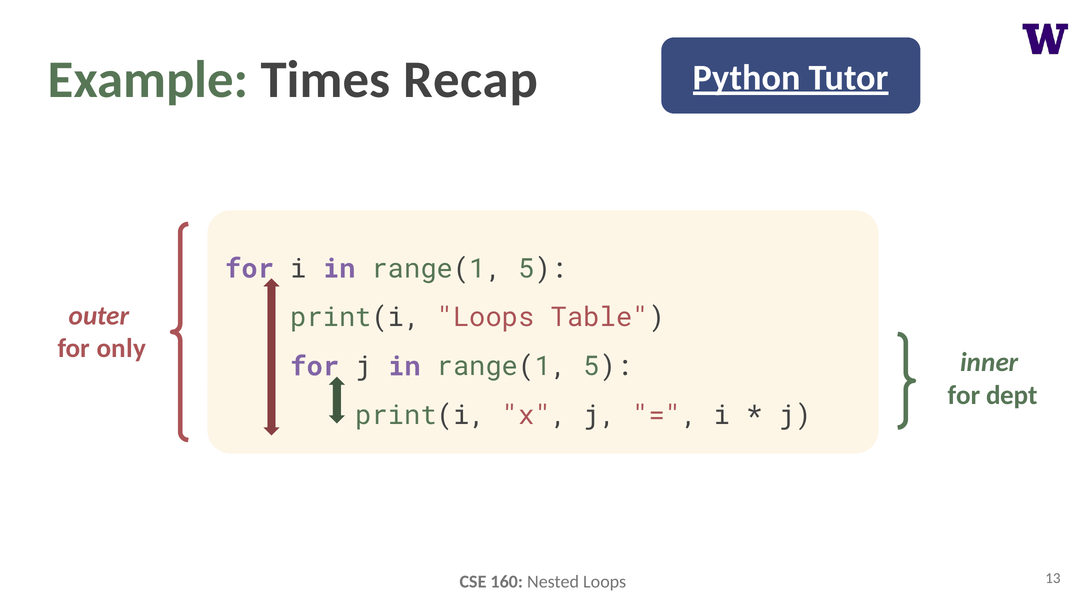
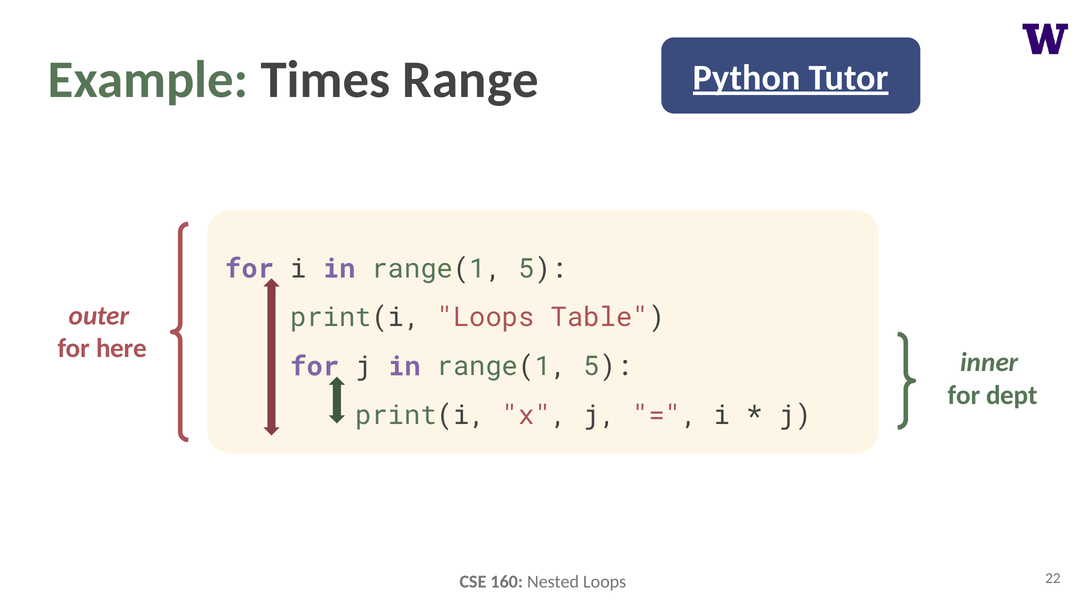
Recap: Recap -> Range (471, 80)
only: only -> here (122, 348)
13: 13 -> 22 (1053, 578)
